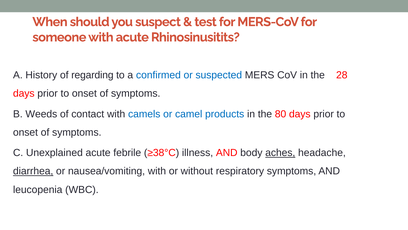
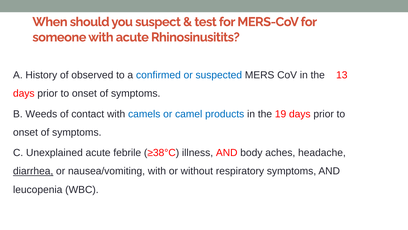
regarding: regarding -> observed (92, 75)
28: 28 -> 13 (342, 75)
80: 80 -> 19 (281, 114)
aches underline: present -> none (280, 153)
